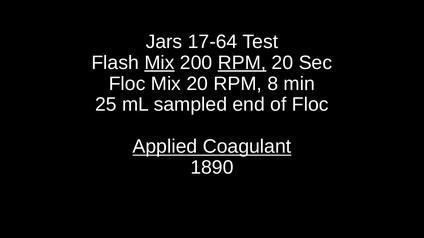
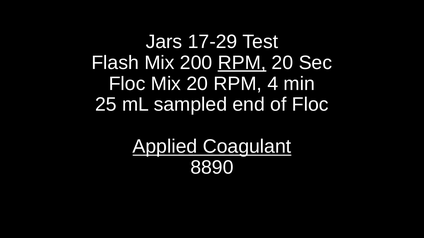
17-64: 17-64 -> 17-29 (213, 42)
Mix underline: present -> none (159, 63)
8: 8 -> 4 (273, 84)
1890: 1890 -> 8890 (212, 168)
